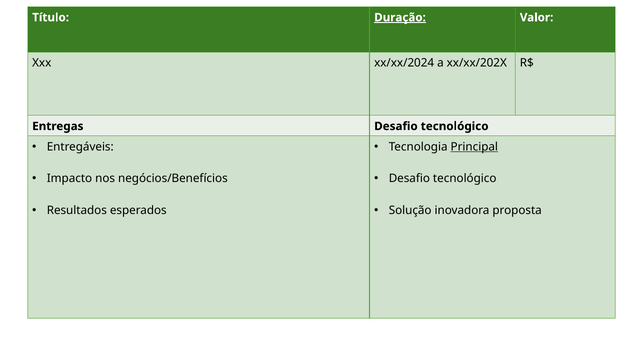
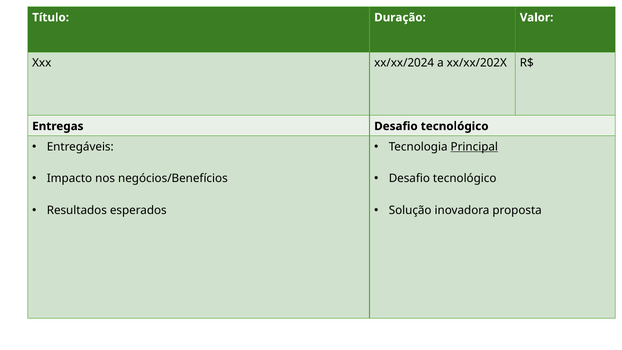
Duração underline: present -> none (400, 17)
